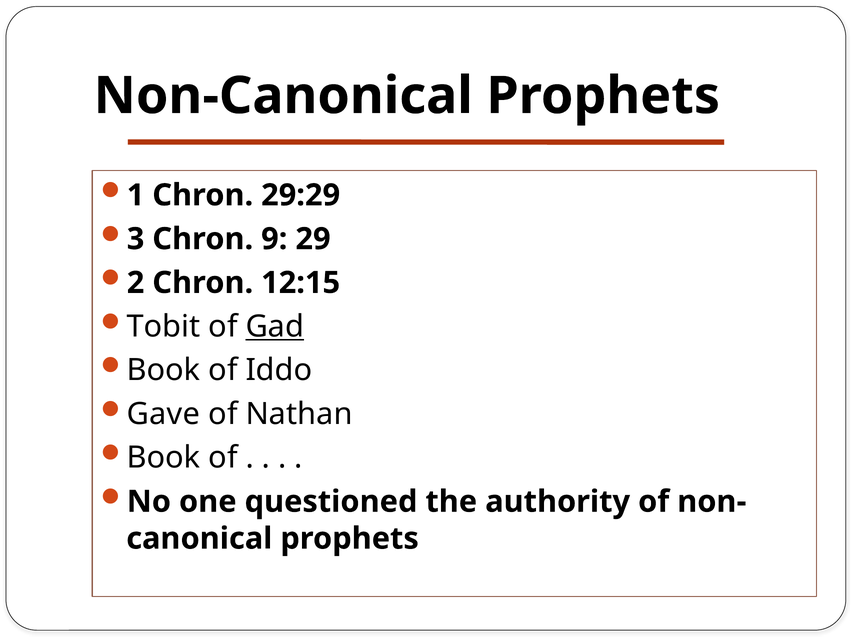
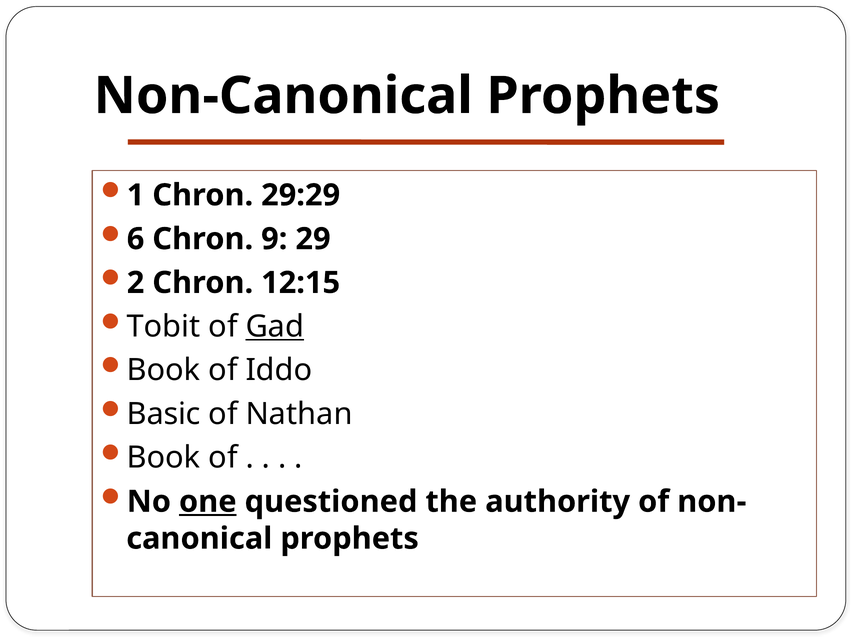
3: 3 -> 6 (136, 239)
Gave: Gave -> Basic (164, 414)
one underline: none -> present (208, 502)
